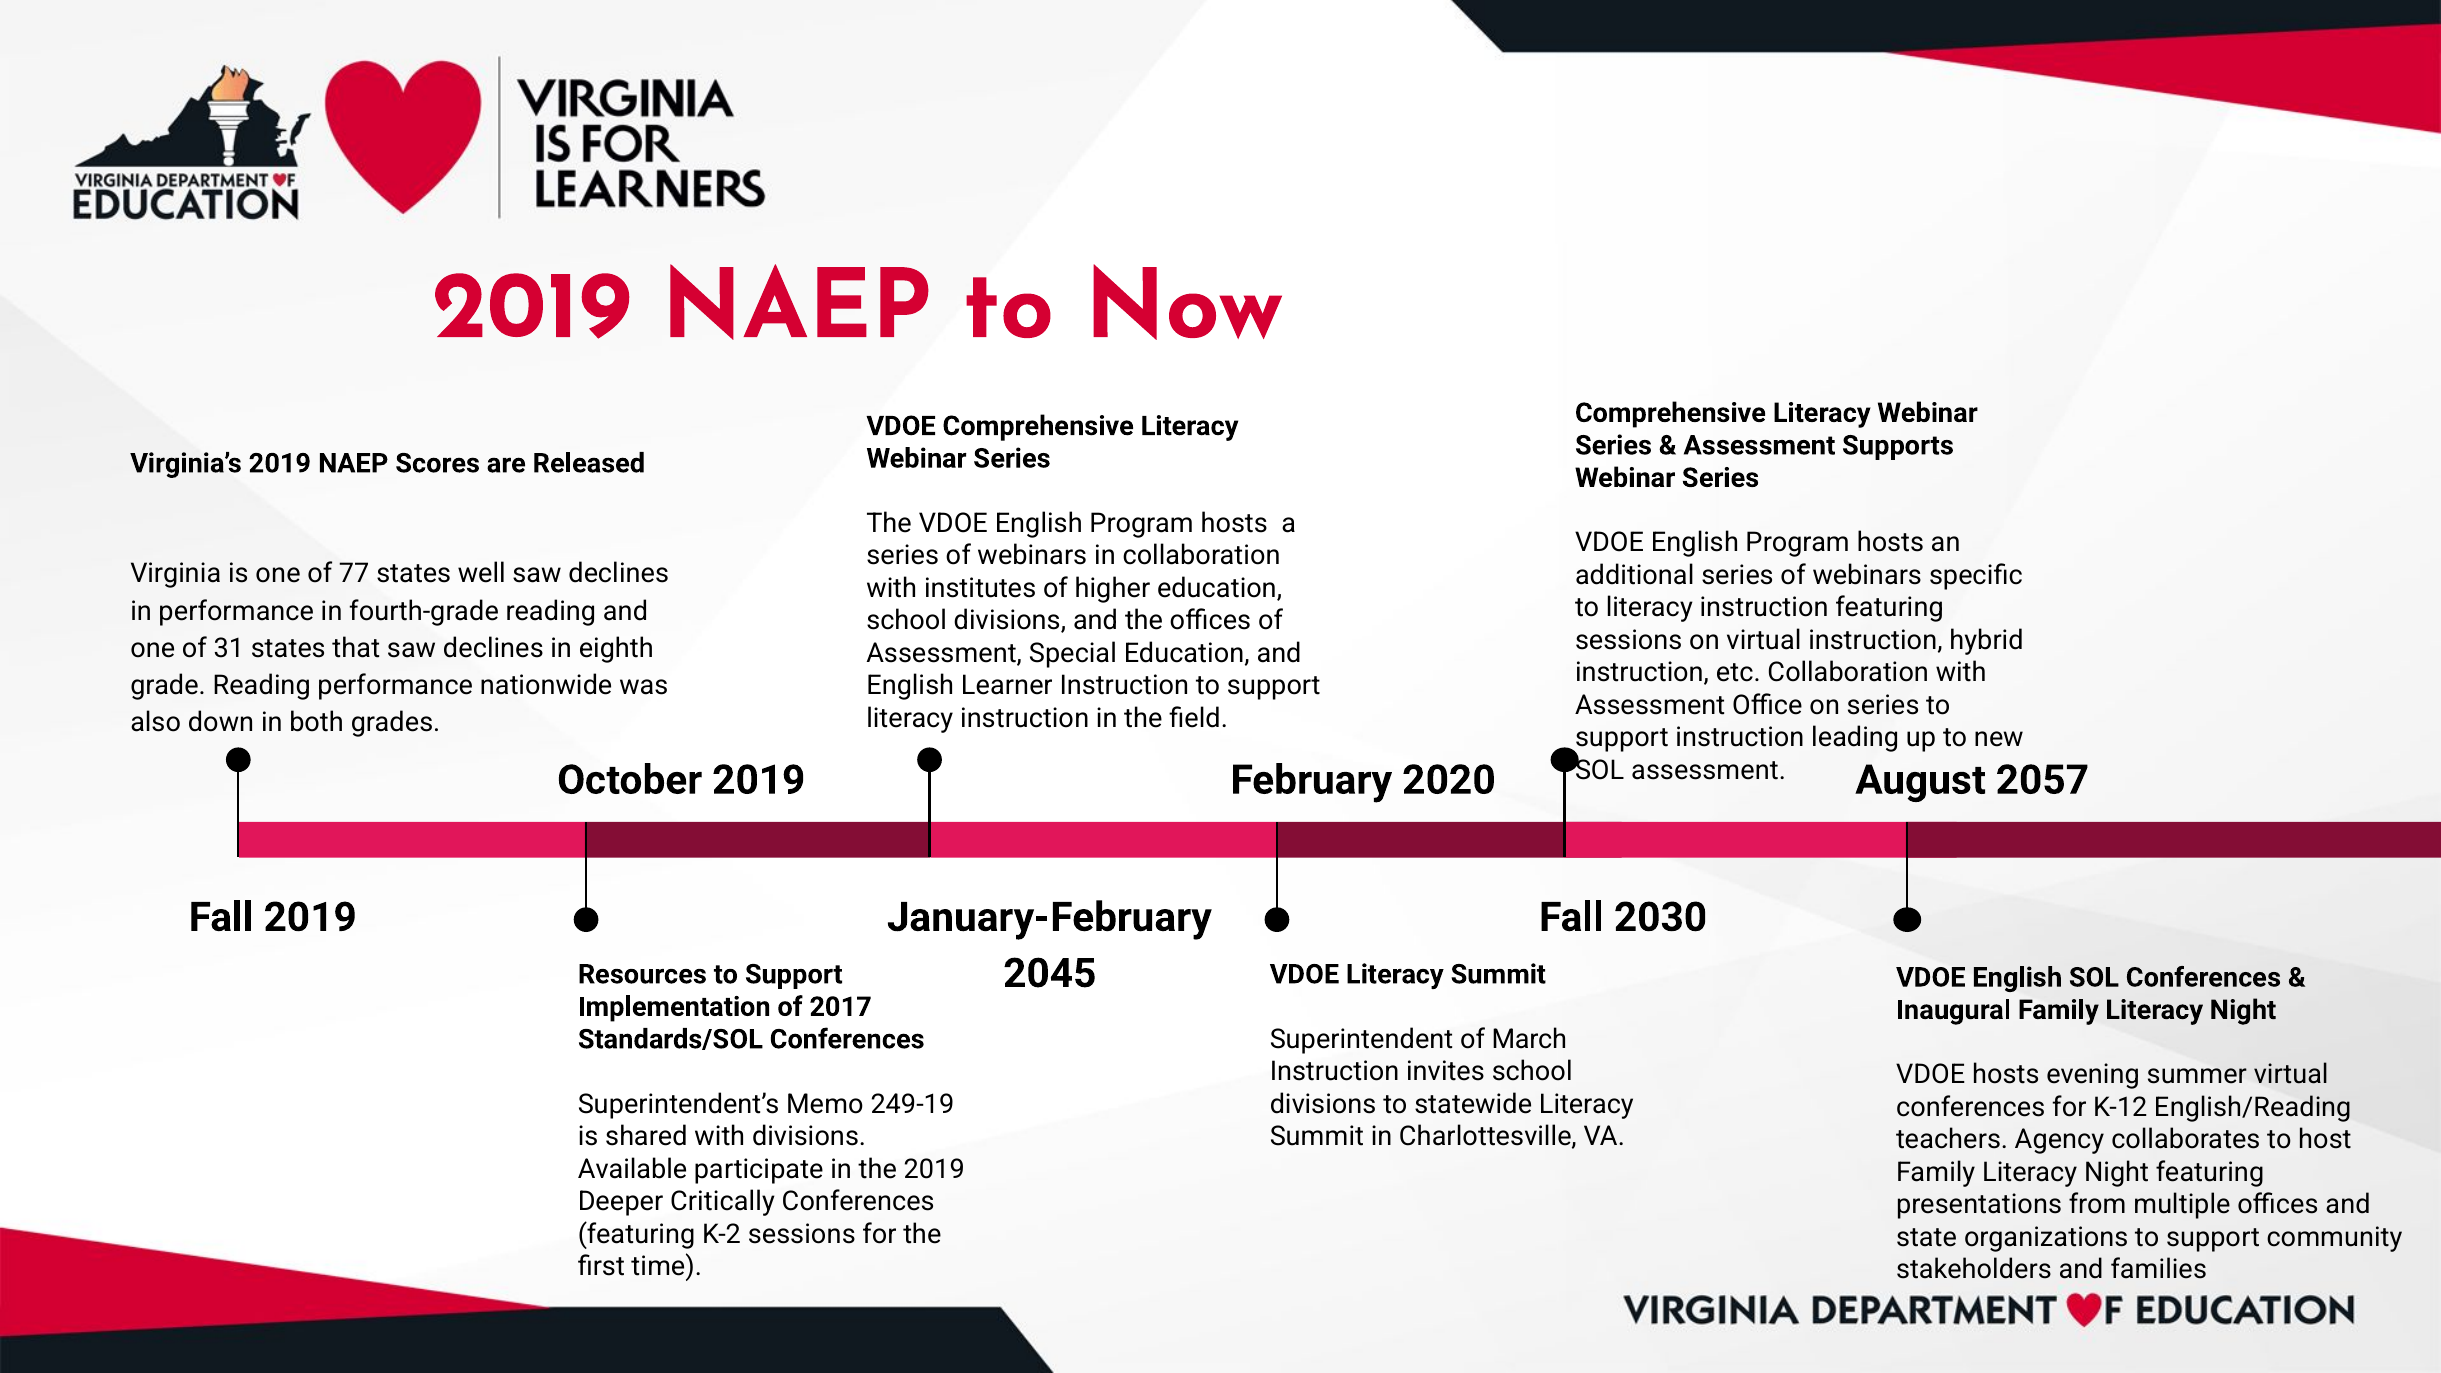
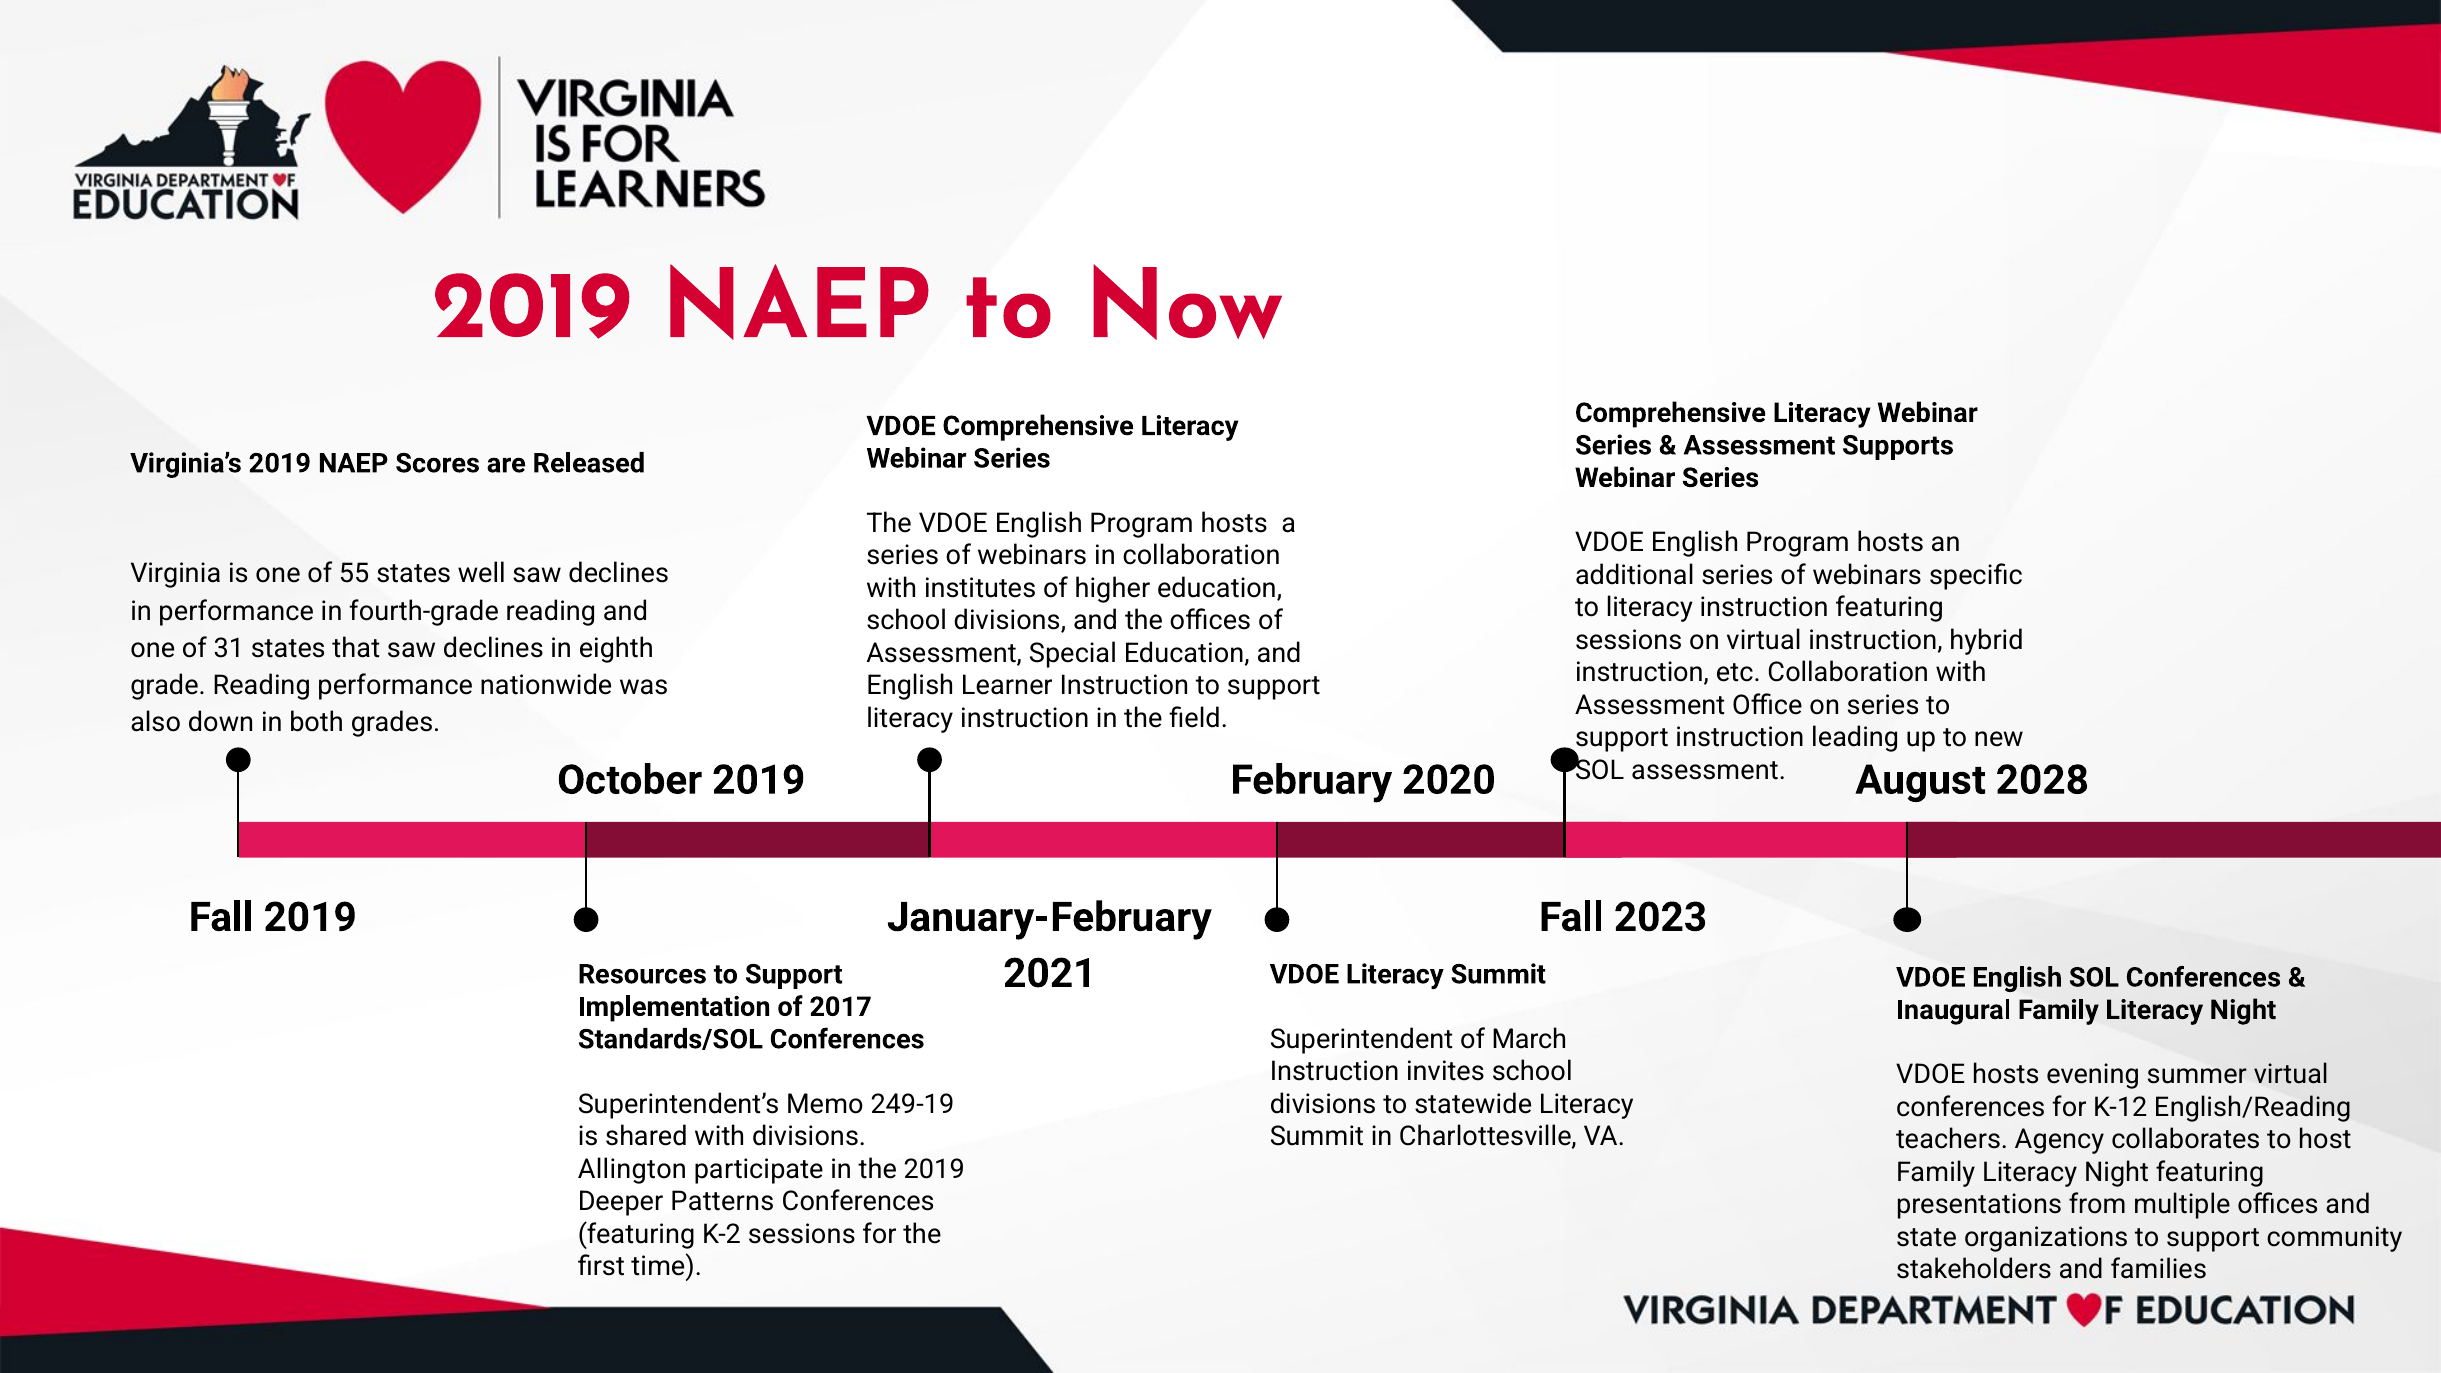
77: 77 -> 55 (354, 574)
2057: 2057 -> 2028 (2042, 780)
2030: 2030 -> 2023 (1661, 918)
2045: 2045 -> 2021 (1050, 974)
Available: Available -> Allington (632, 1169)
Critically: Critically -> Patterns (722, 1202)
